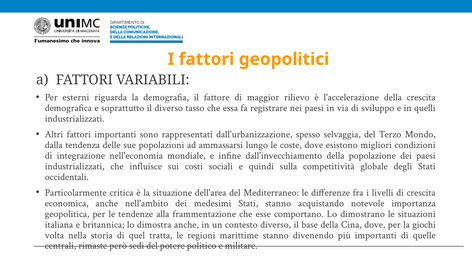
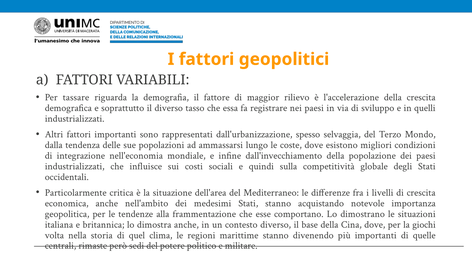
esterni: esterni -> tassare (76, 97)
tratta: tratta -> clima (161, 235)
